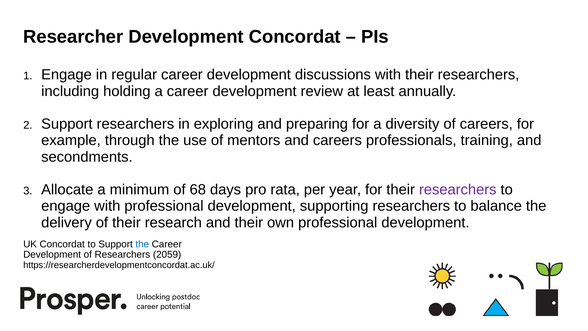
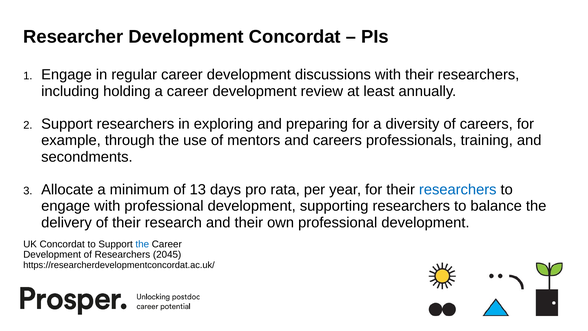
68: 68 -> 13 (198, 190)
researchers colour: purple -> blue (458, 190)
2059: 2059 -> 2045 (167, 255)
